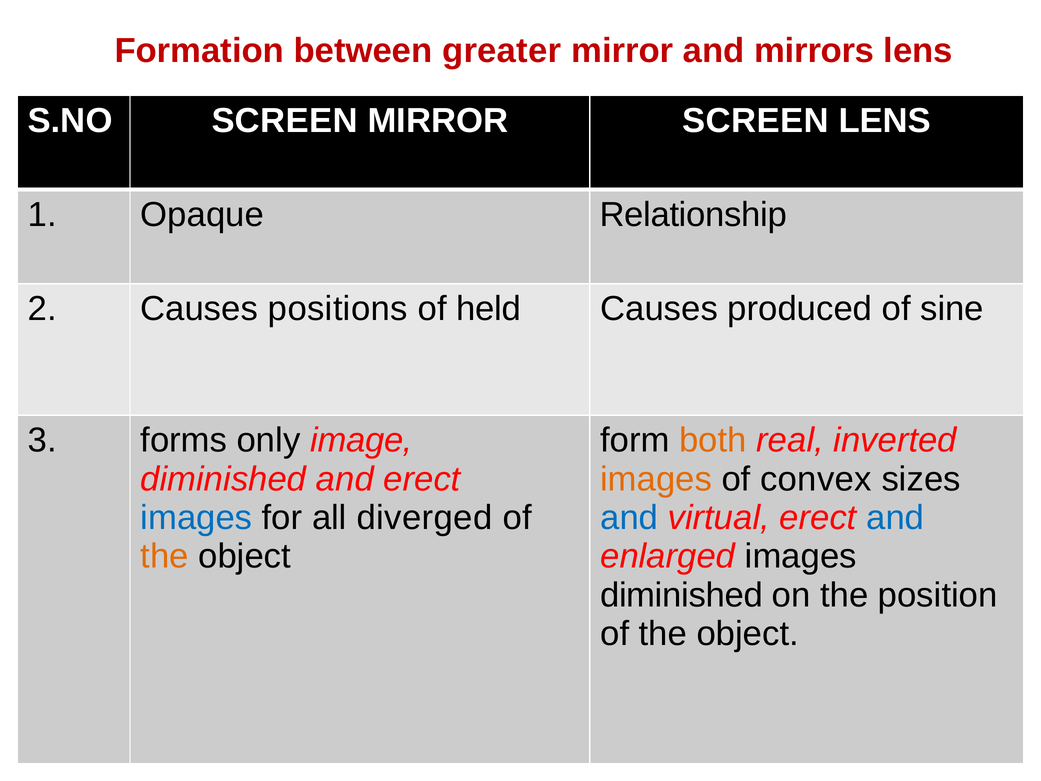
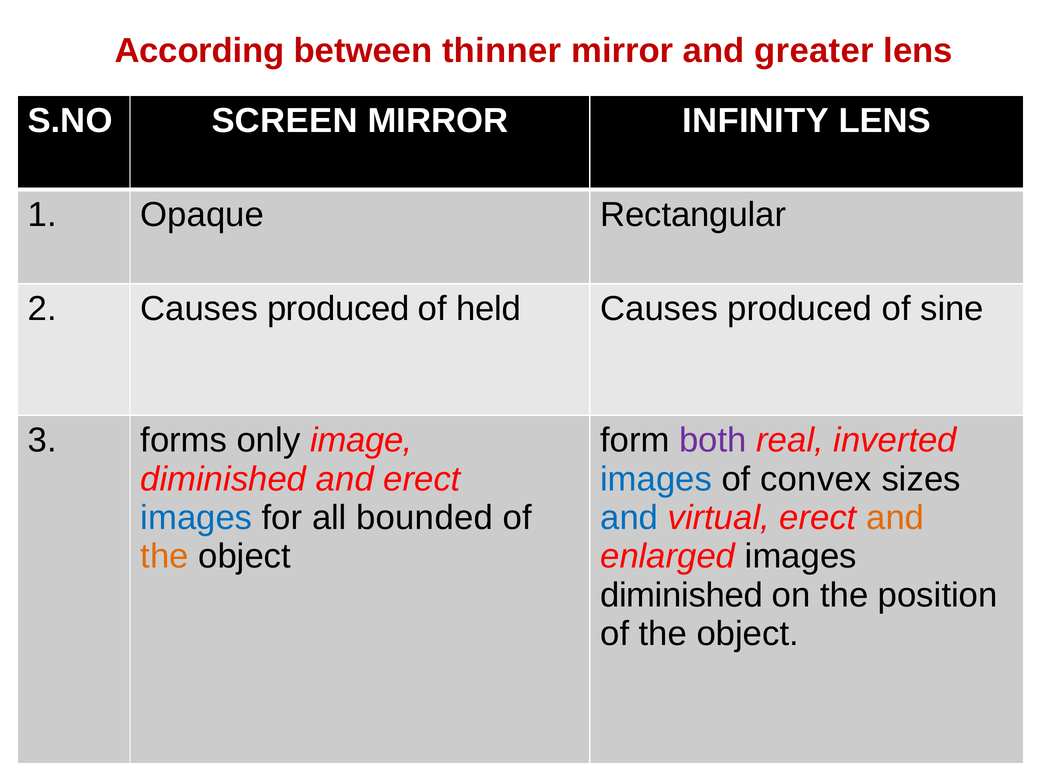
Formation: Formation -> According (199, 51)
greater: greater -> thinner (502, 51)
mirrors: mirrors -> greater (814, 51)
MIRROR SCREEN: SCREEN -> INFINITY (756, 121)
Relationship: Relationship -> Rectangular (693, 215)
2 Causes positions: positions -> produced (338, 309)
both colour: orange -> purple (713, 440)
images colour: orange -> blue (656, 479)
diverged: diverged -> bounded (425, 518)
and colour: blue -> orange (895, 518)
